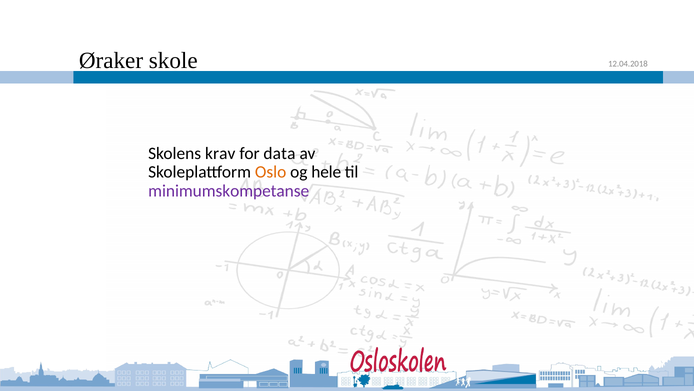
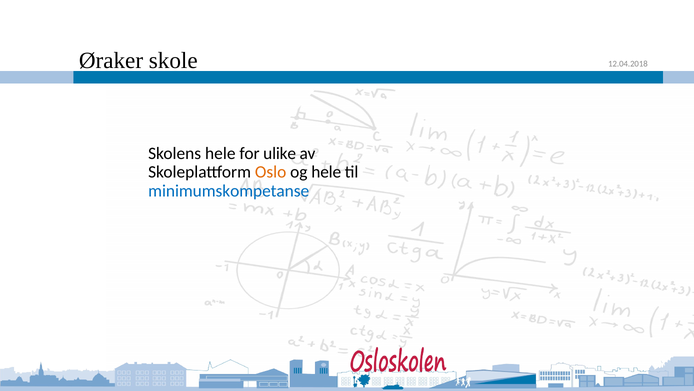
Skolens krav: krav -> hele (220, 153)
data: data -> ulike (280, 153)
minimumskompetanse colour: purple -> blue (229, 191)
